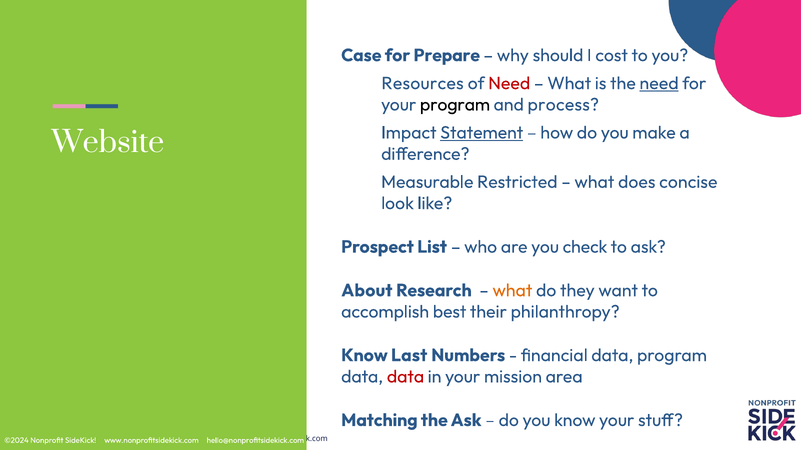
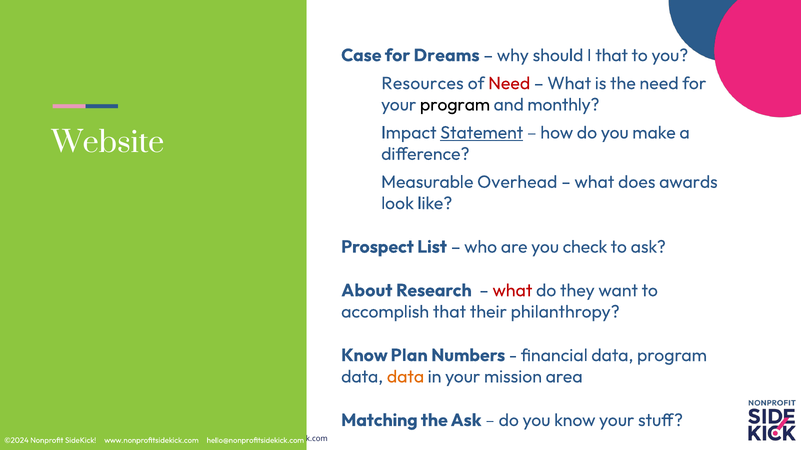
Prepare: Prepare -> Dreams (447, 55)
I cost: cost -> that (612, 55)
need underline: present -> none (659, 83)
process: process -> monthly (563, 105)
Restricted: Restricted -> Overhead (517, 182)
concise: concise -> awards (688, 182)
what colour: orange -> red (512, 291)
accomplish best: best -> that (449, 312)
Last: Last -> Plan (409, 356)
data colour: red -> orange (405, 377)
